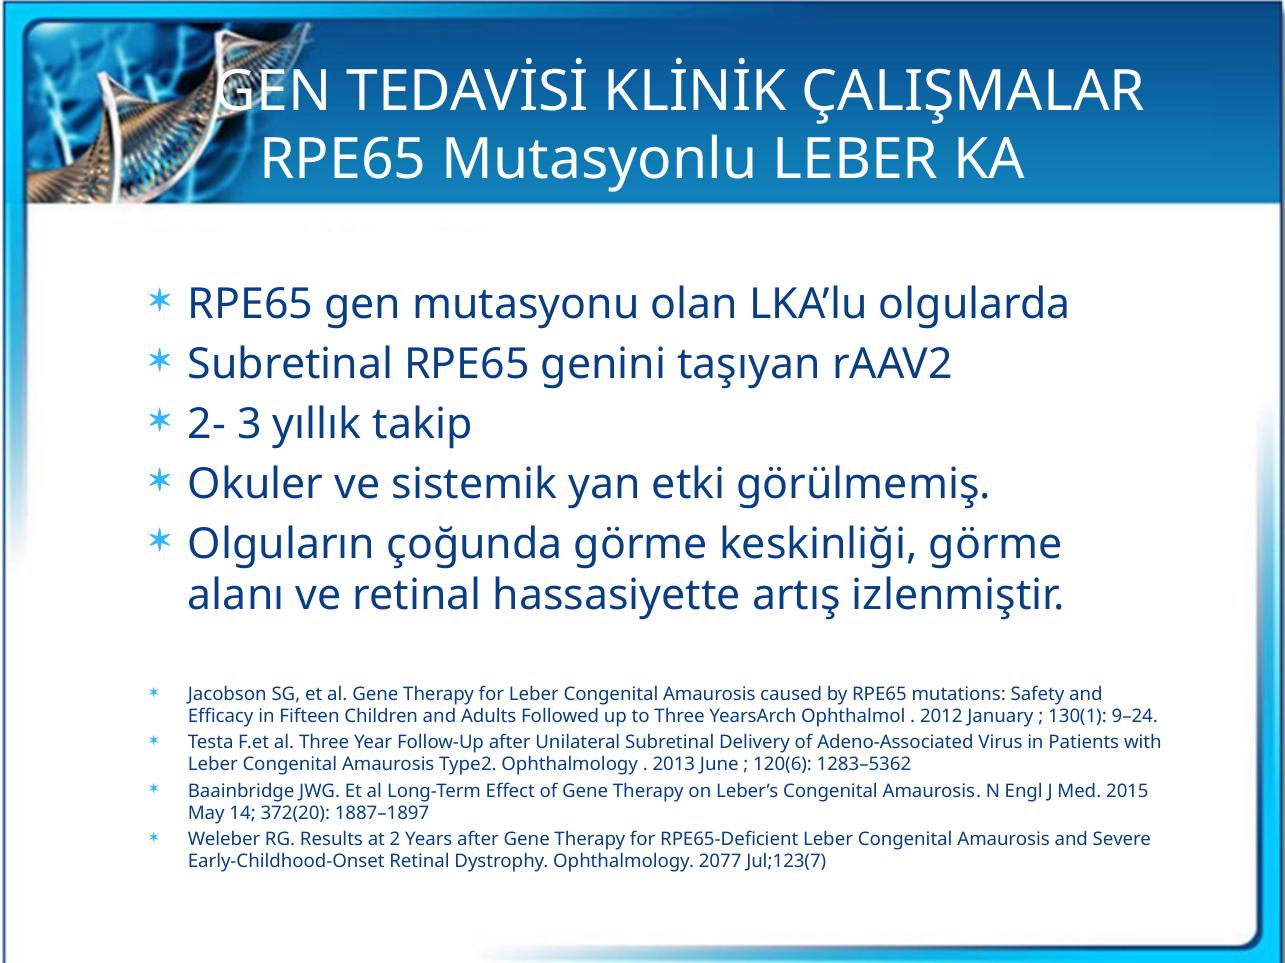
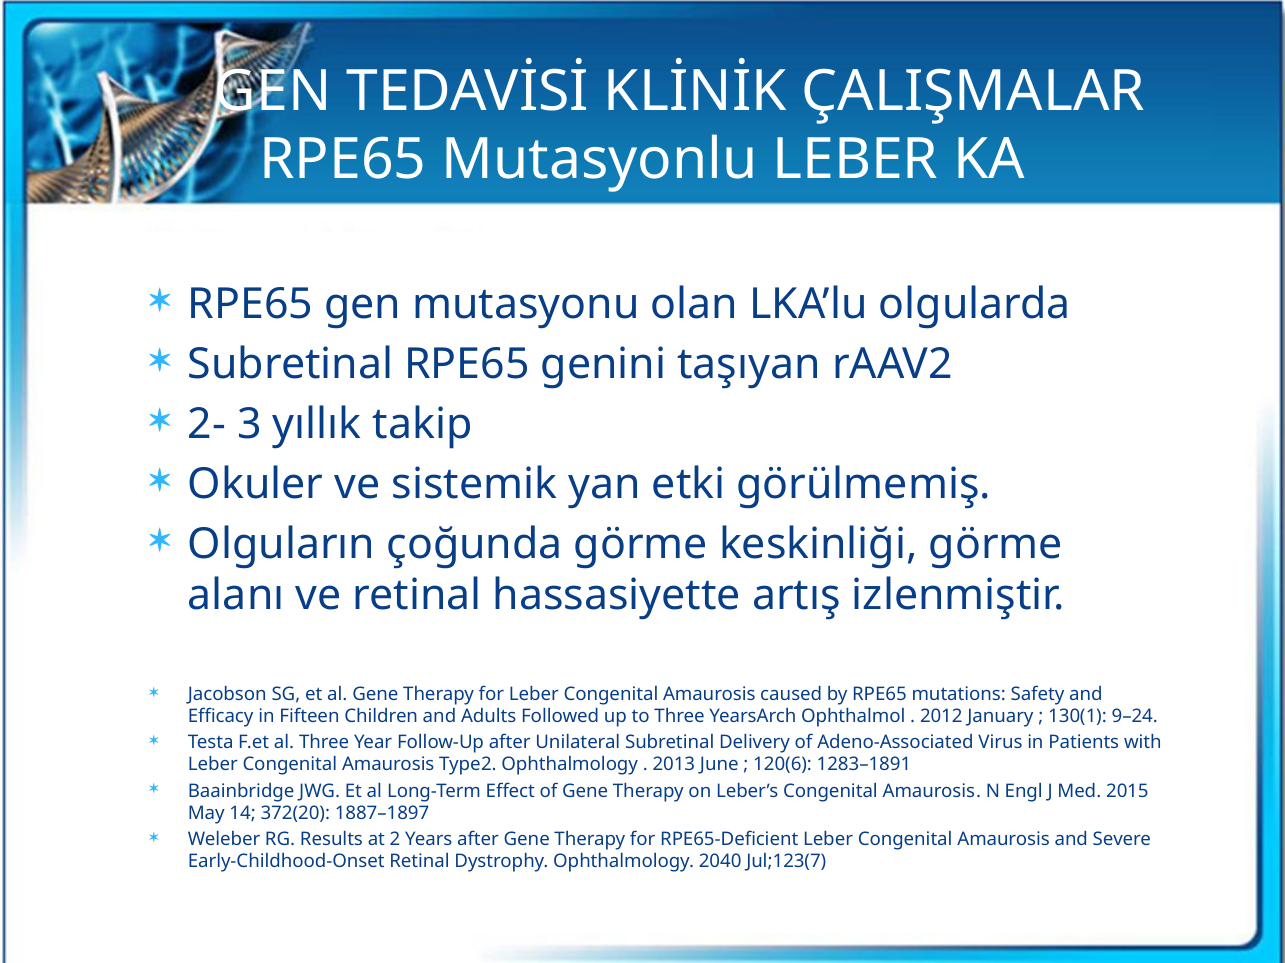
1283–5362: 1283–5362 -> 1283–1891 (864, 765)
2077: 2077 -> 2040 (720, 862)
